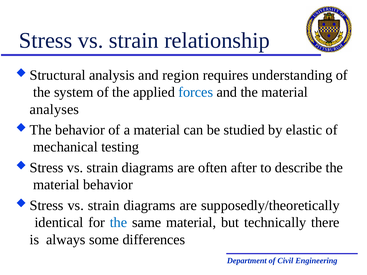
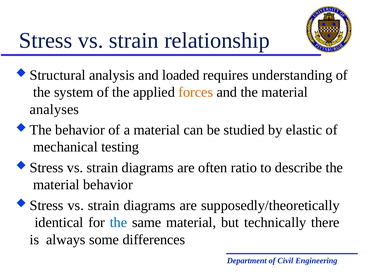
region: region -> loaded (181, 75)
forces colour: blue -> orange (196, 92)
after: after -> ratio (244, 168)
